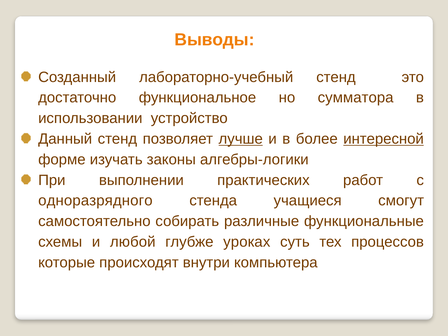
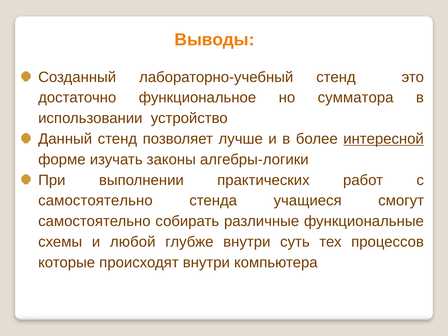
лучше underline: present -> none (241, 139)
одноразрядного: одноразрядного -> самостоятельно (95, 201)
глубже уроках: уроках -> внутри (247, 242)
